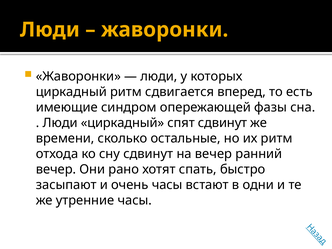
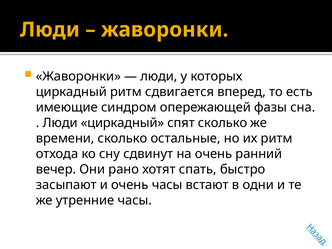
спят сдвинут: сдвинут -> сколько (223, 123)
на вечер: вечер -> очень (214, 154)
